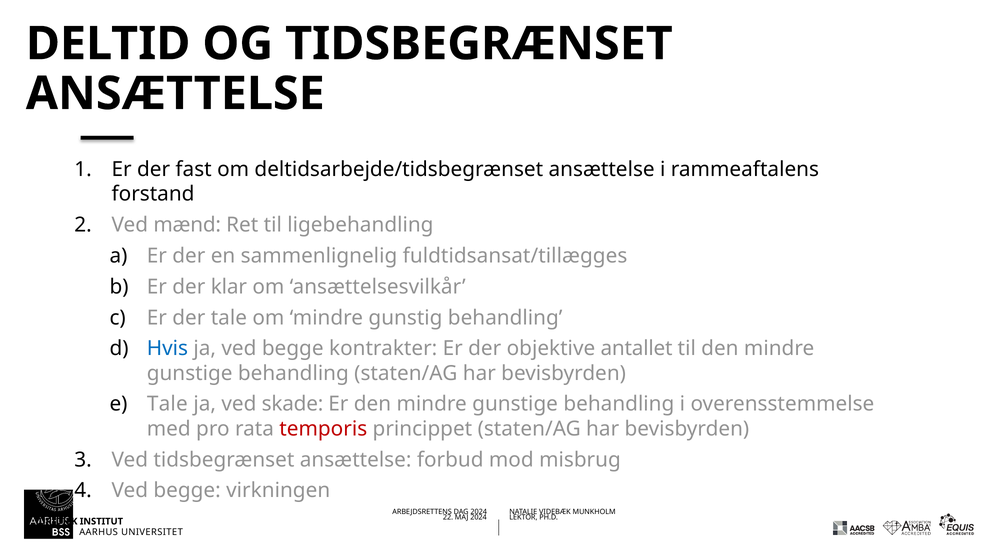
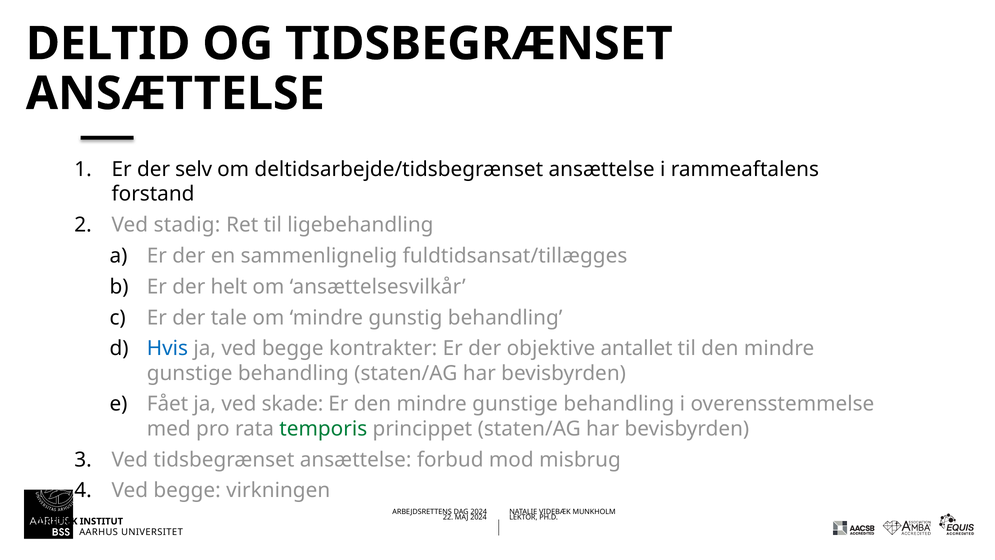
fast: fast -> selv (194, 169)
mænd: mænd -> stadig (187, 225)
klar: klar -> helt (229, 287)
Tale: Tale -> Fået (167, 404)
temporis colour: red -> green (323, 429)
